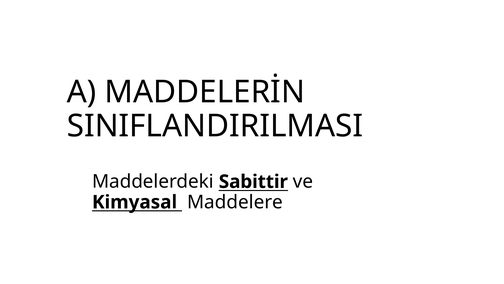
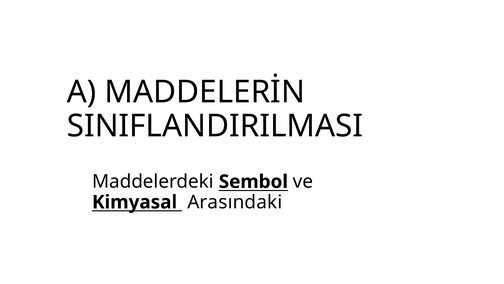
Sabittir: Sabittir -> Sembol (253, 181)
Maddelere: Maddelere -> Arasındaki (235, 202)
